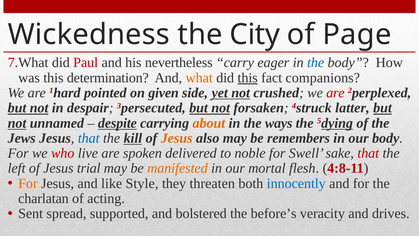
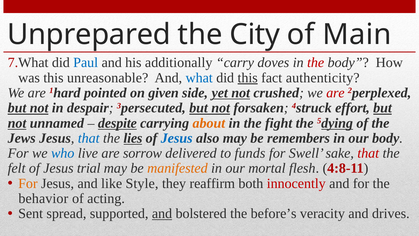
Wickedness: Wickedness -> Unprepared (89, 35)
Page: Page -> Main (357, 35)
Paul colour: red -> blue (86, 63)
nevertheless: nevertheless -> additionally (179, 63)
eager: eager -> doves (273, 63)
the colour: blue -> red (316, 63)
determination: determination -> unreasonable (108, 78)
what colour: orange -> blue (199, 78)
companions: companions -> authenticity (323, 78)
latter: latter -> effort (352, 108)
ways: ways -> fight (279, 123)
kill: kill -> lies (133, 138)
Jesus colour: orange -> blue (177, 138)
who colour: red -> blue (63, 153)
spoken: spoken -> sorrow (143, 153)
noble: noble -> funds (250, 153)
left: left -> felt (17, 168)
threaten: threaten -> reaffirm (212, 183)
innocently colour: blue -> red (296, 183)
charlatan: charlatan -> behavior (43, 198)
and underline: none -> present (162, 213)
